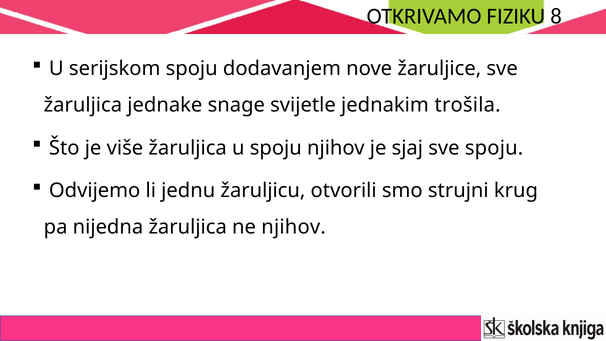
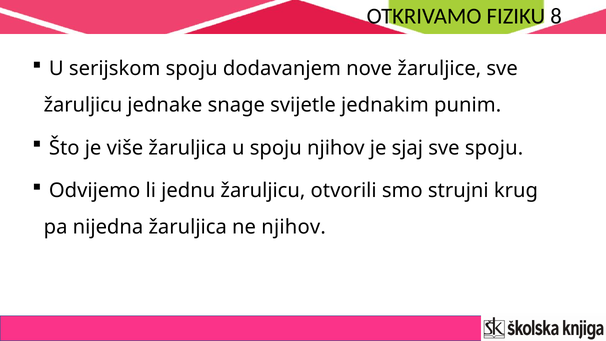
žaruljica: žaruljica -> žaruljicu (83, 105)
trošila: trošila -> punim (468, 105)
